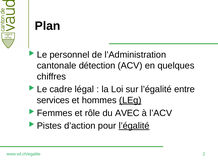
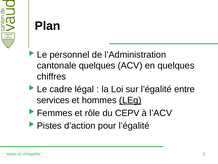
cantonale détection: détection -> quelques (97, 65)
AVEC: AVEC -> CEPV (127, 113)
l’égalité underline: present -> none (134, 125)
